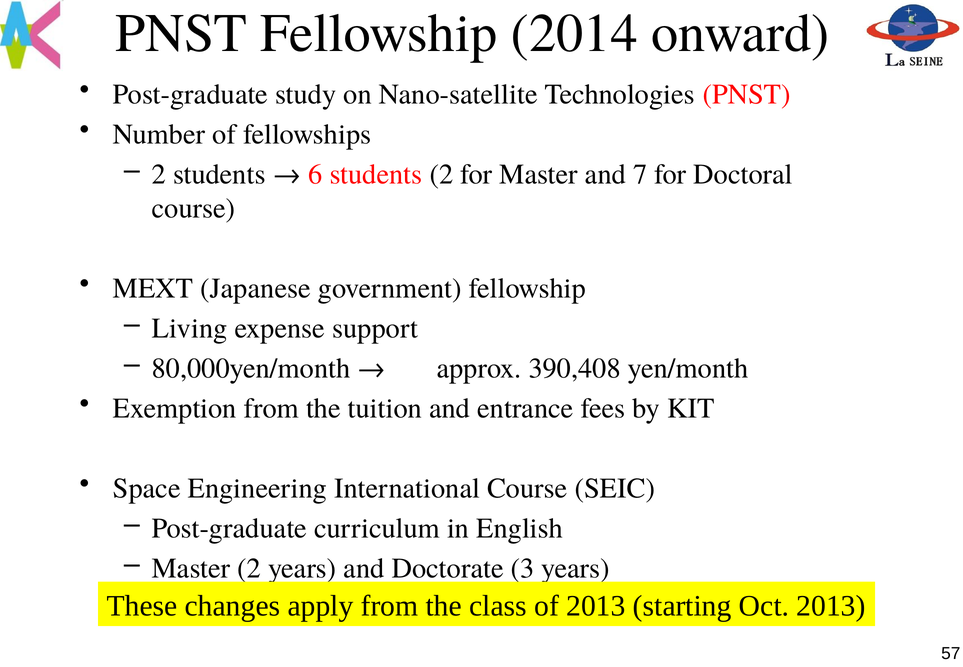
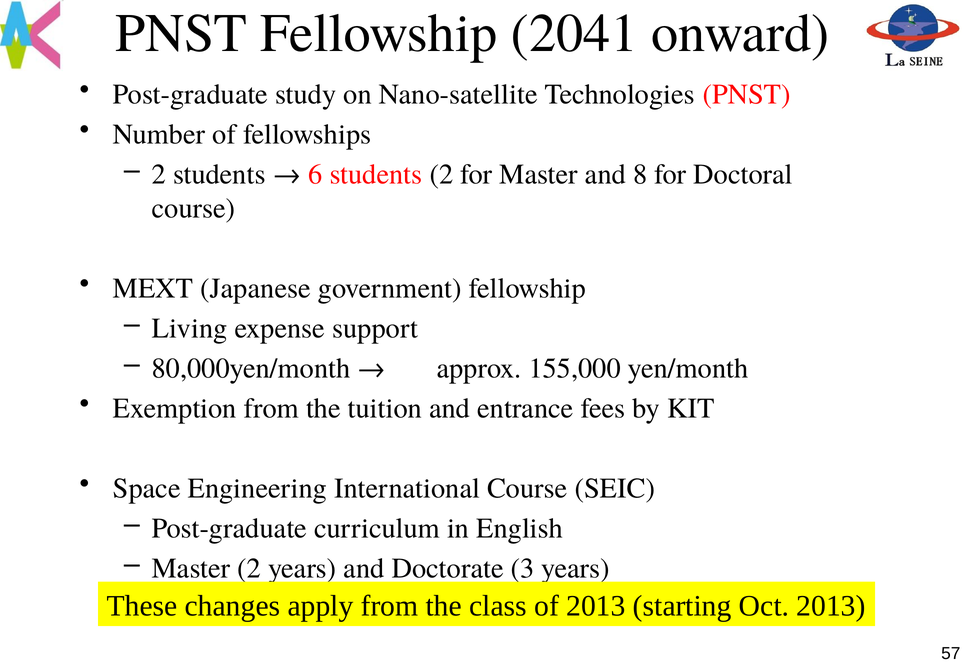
2014: 2014 -> 2041 (574, 33)
7: 7 -> 8 (640, 174)
390,408: 390,408 -> 155,000 (575, 368)
